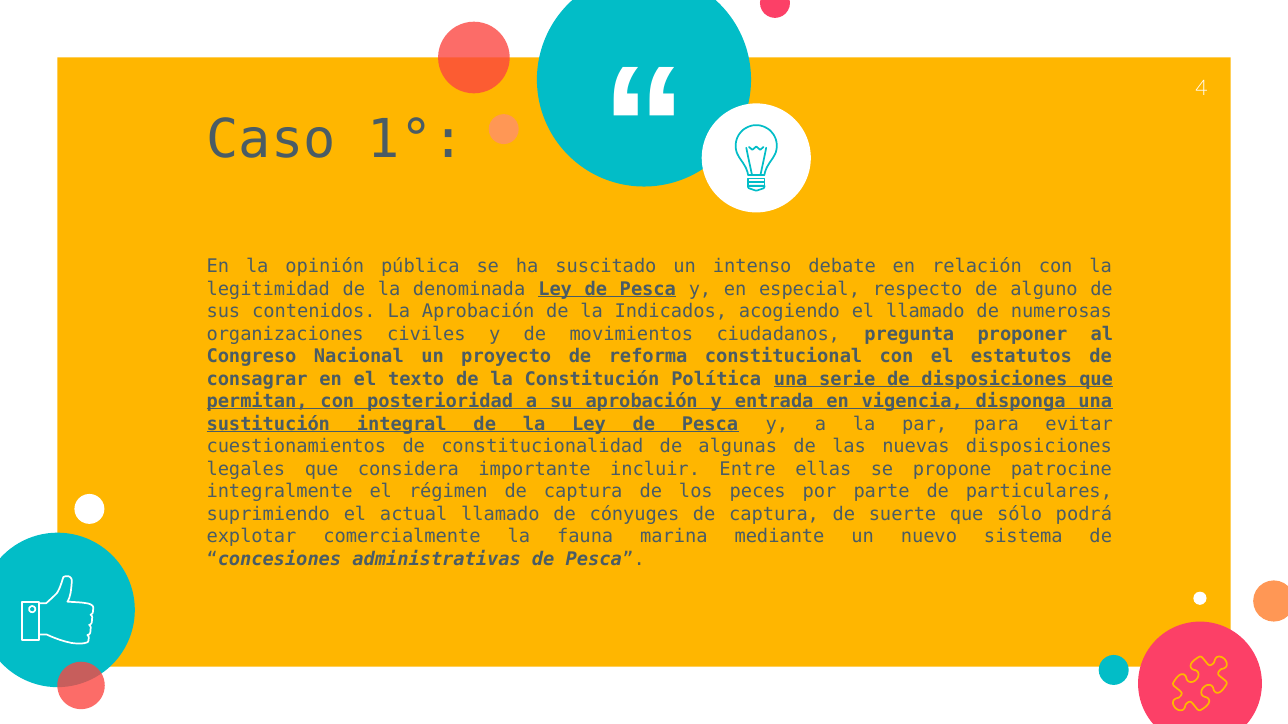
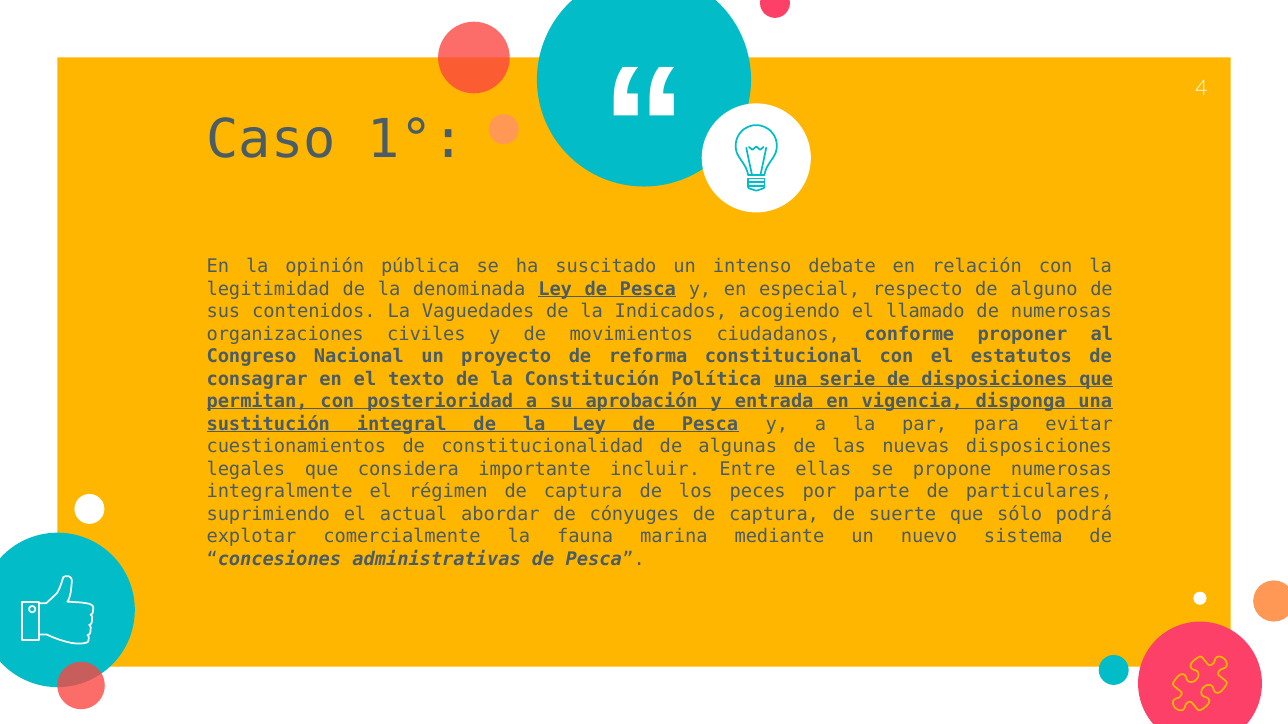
La Aprobación: Aprobación -> Vaguedades (478, 312)
pregunta: pregunta -> conforme (909, 334)
propone patrocine: patrocine -> numerosas (1061, 470)
actual llamado: llamado -> abordar (500, 515)
